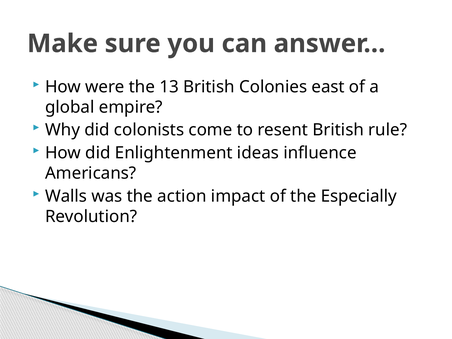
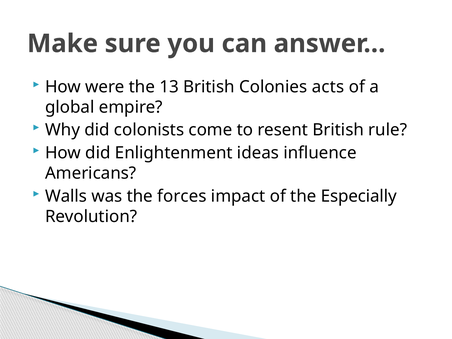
east: east -> acts (328, 87)
action: action -> forces (182, 196)
